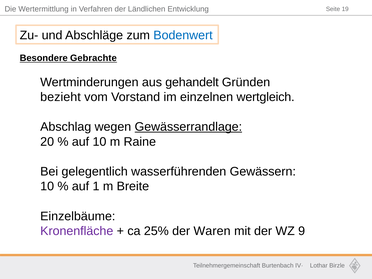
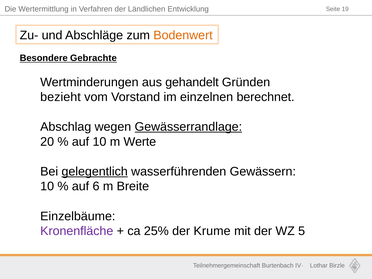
Bodenwert colour: blue -> orange (183, 35)
wertgleich: wertgleich -> berechnet (266, 97)
Raine: Raine -> Werte (140, 142)
gelegentlich underline: none -> present (95, 172)
1: 1 -> 6 (96, 186)
Waren: Waren -> Krume (212, 231)
9: 9 -> 5 (302, 231)
